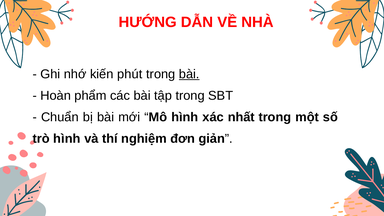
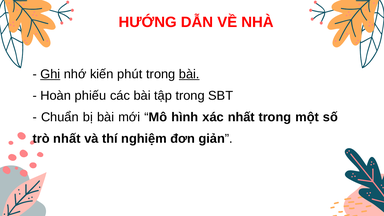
Ghi underline: none -> present (50, 74)
phẩm: phẩm -> phiếu (90, 96)
trò hình: hình -> nhất (67, 139)
